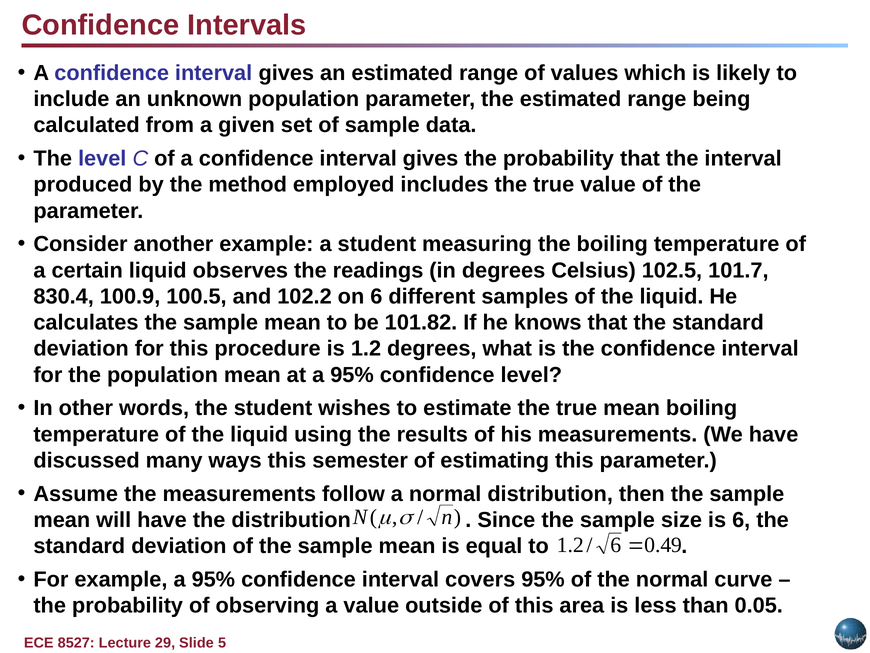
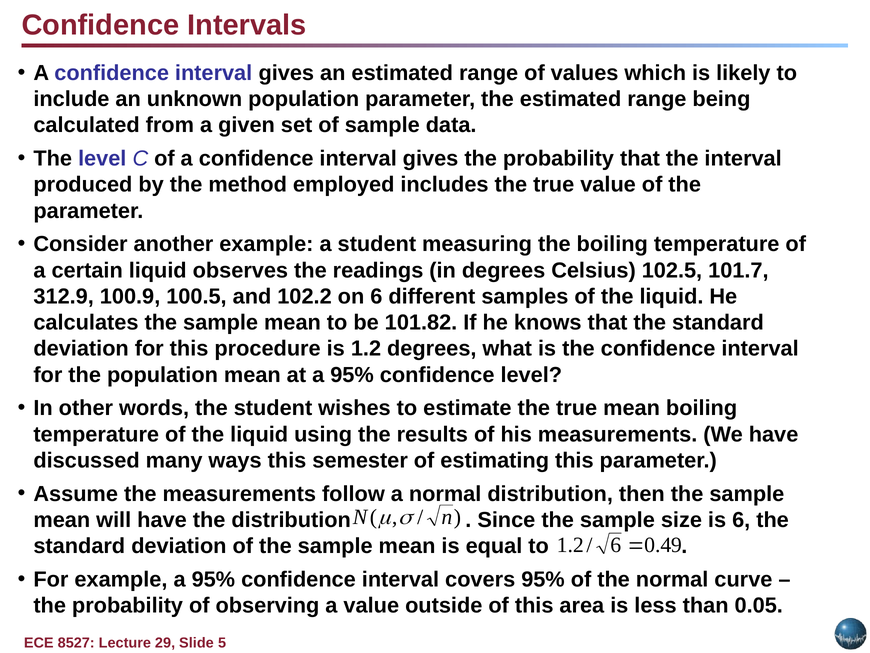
830.4: 830.4 -> 312.9 (64, 296)
